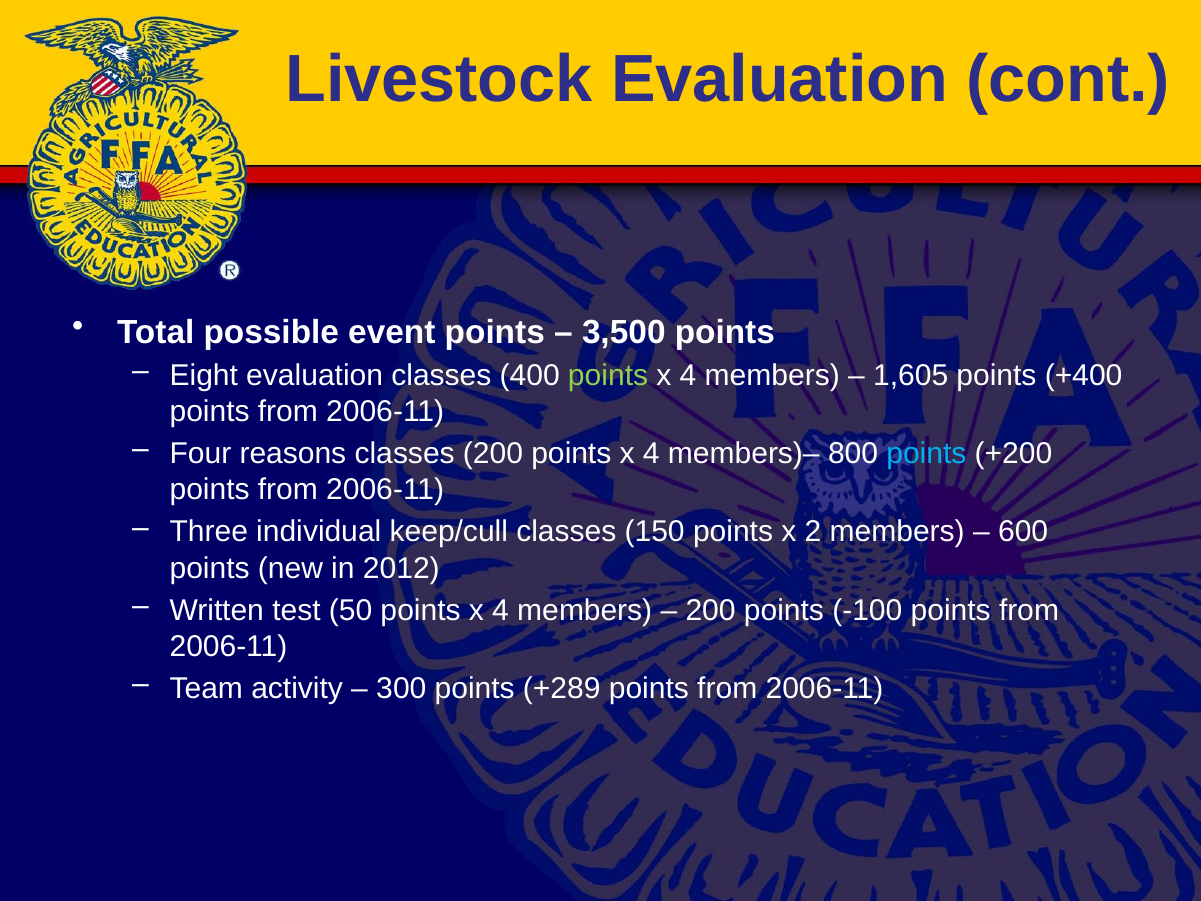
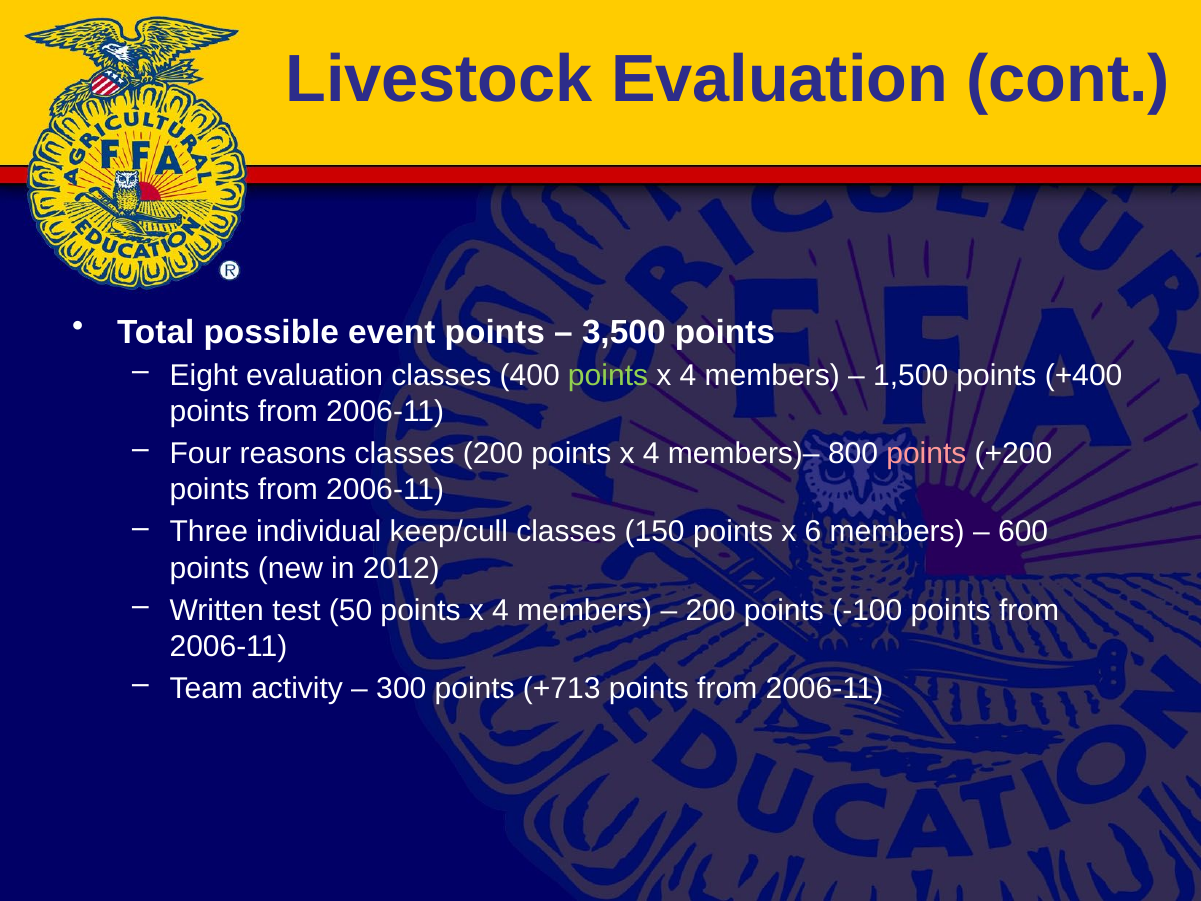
1,605: 1,605 -> 1,500 (911, 376)
points colour: light blue -> pink (926, 454)
2: 2 -> 6 (813, 532)
+289: +289 -> +713 (562, 688)
